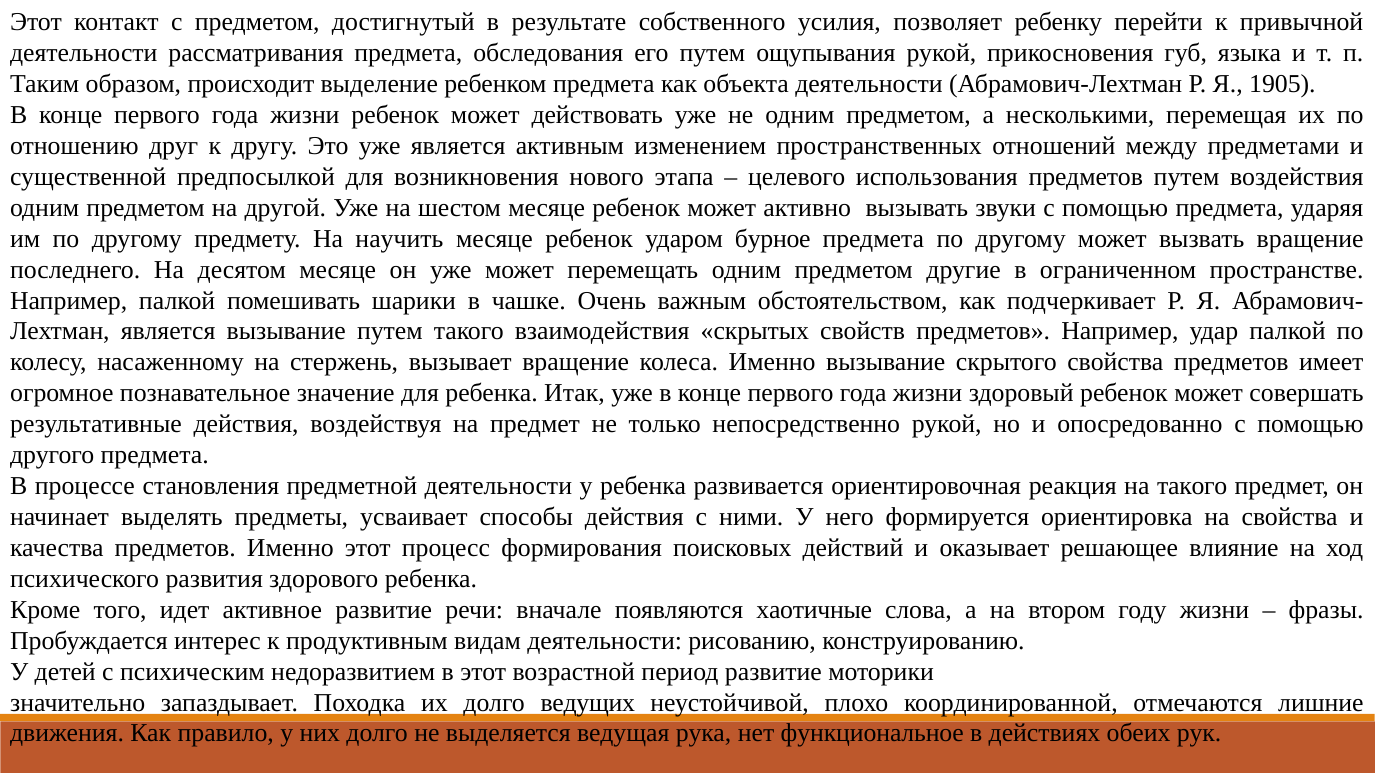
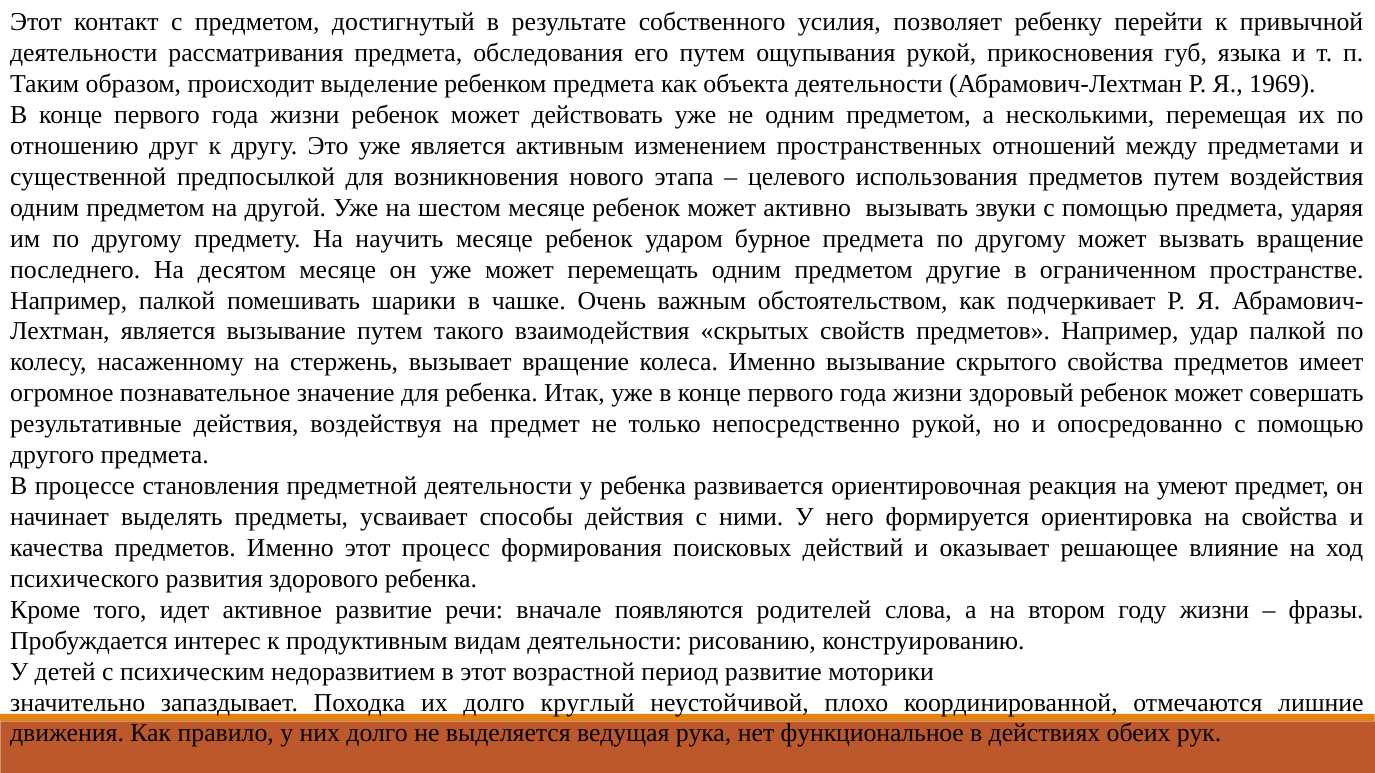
1905: 1905 -> 1969 (1282, 84)
на такого: такого -> умеют (1192, 486)
хаотичные: хаотичные -> родителей (814, 610)
ведущих: ведущих -> круглый (588, 703)
